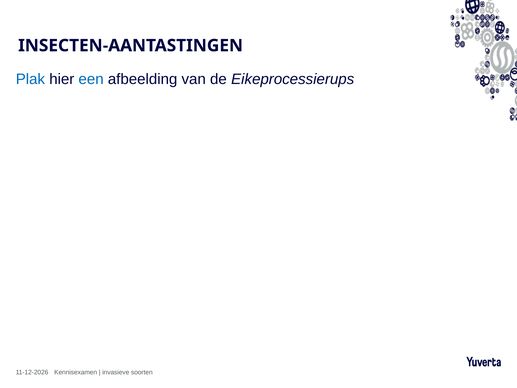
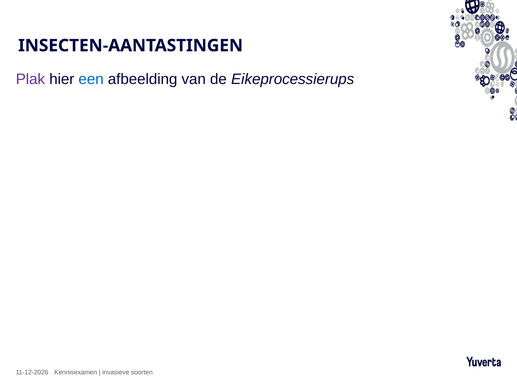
Plak colour: blue -> purple (30, 79)
